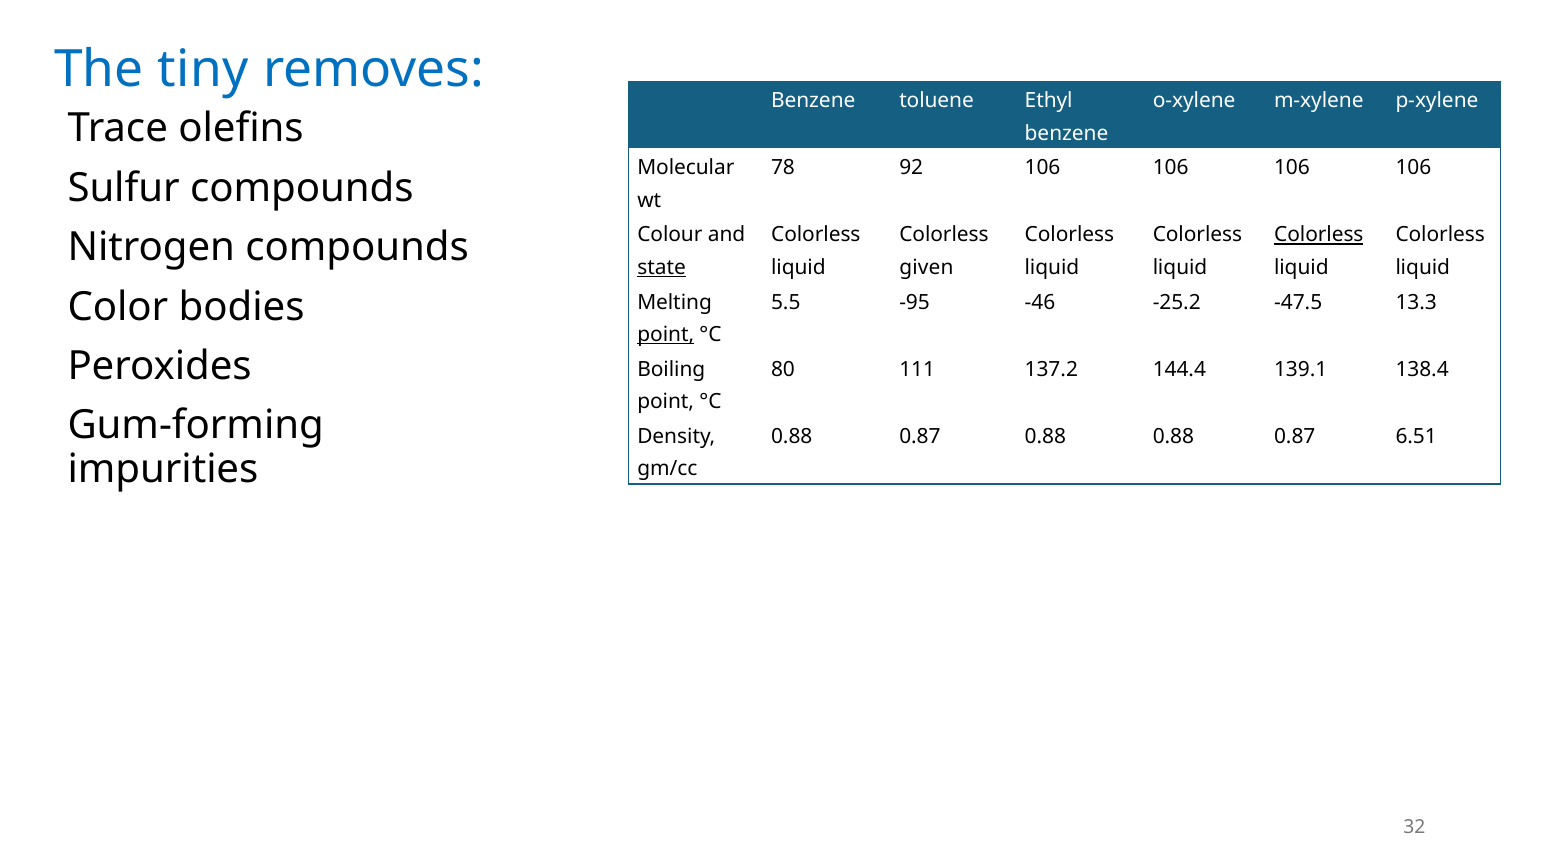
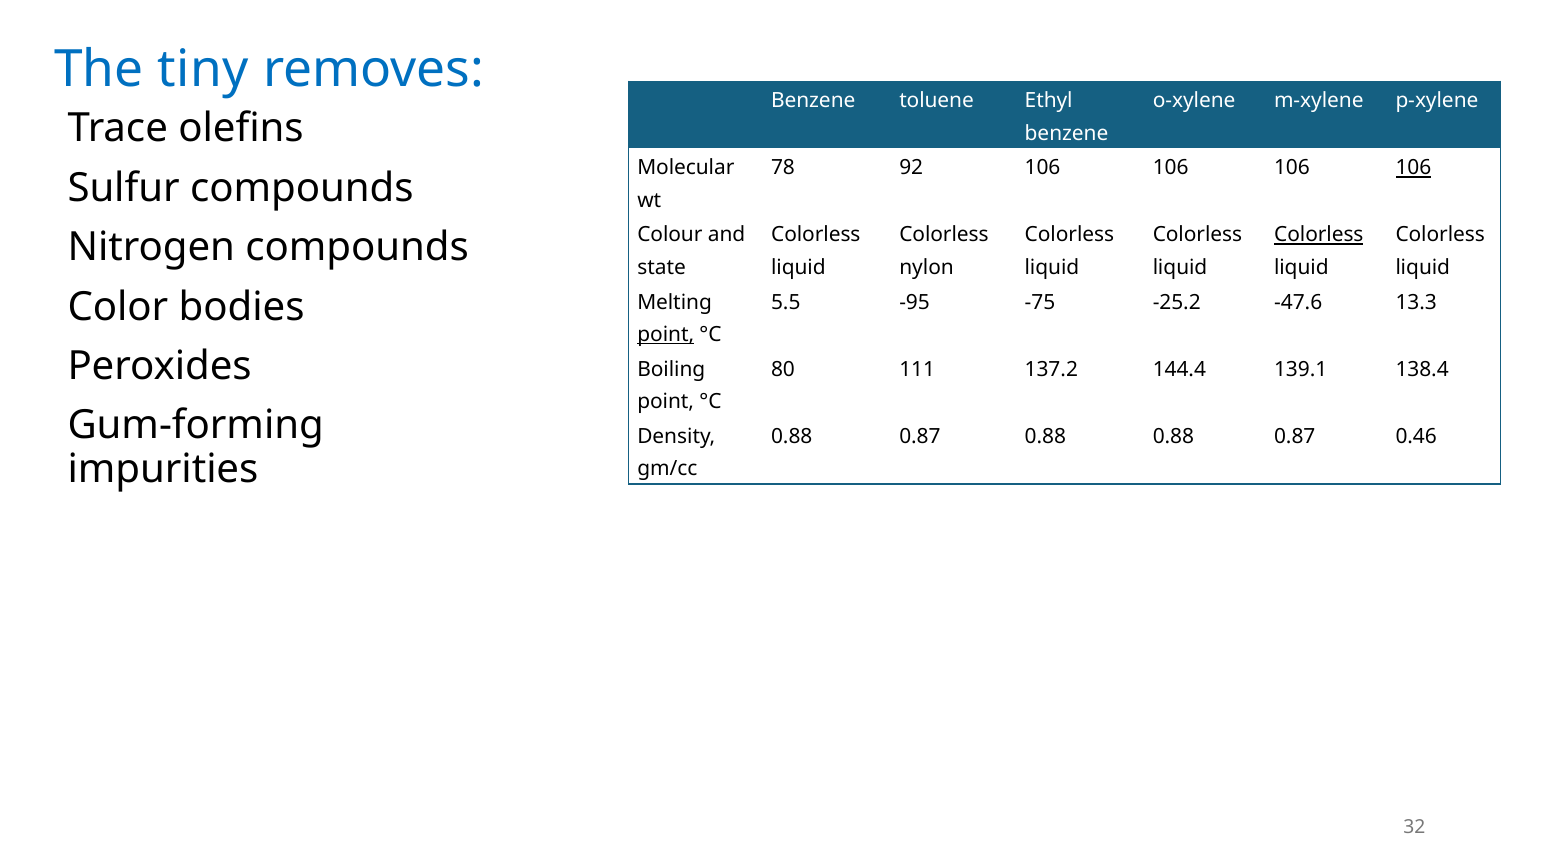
106 underline: none -> present (1413, 168)
state underline: present -> none (662, 268)
given: given -> nylon (927, 268)
-46: -46 -> -75 (1040, 302)
-47.5: -47.5 -> -47.6 (1298, 302)
6.51: 6.51 -> 0.46 (1416, 436)
